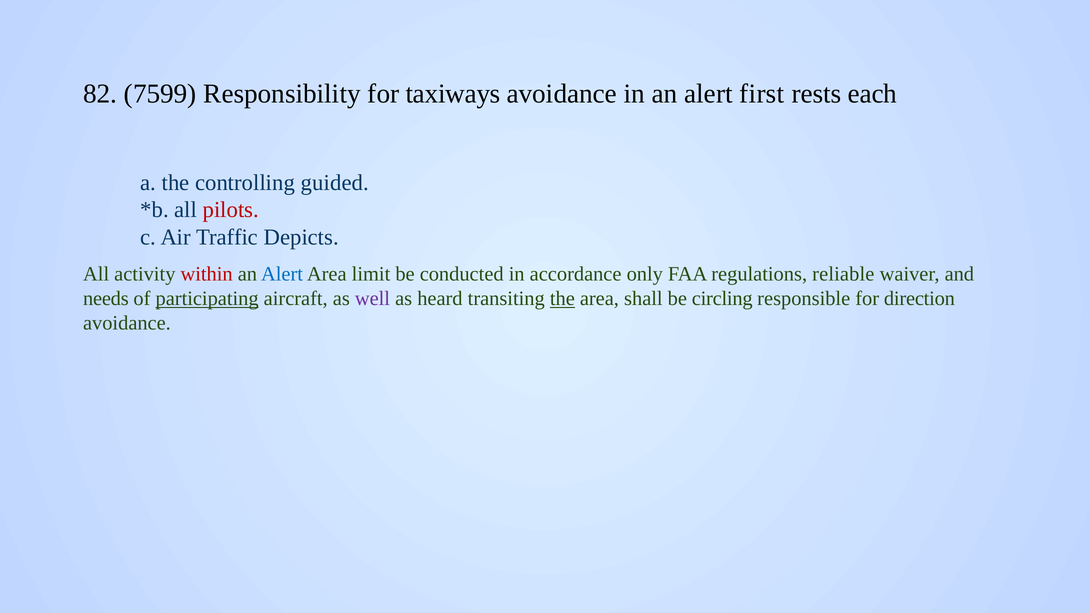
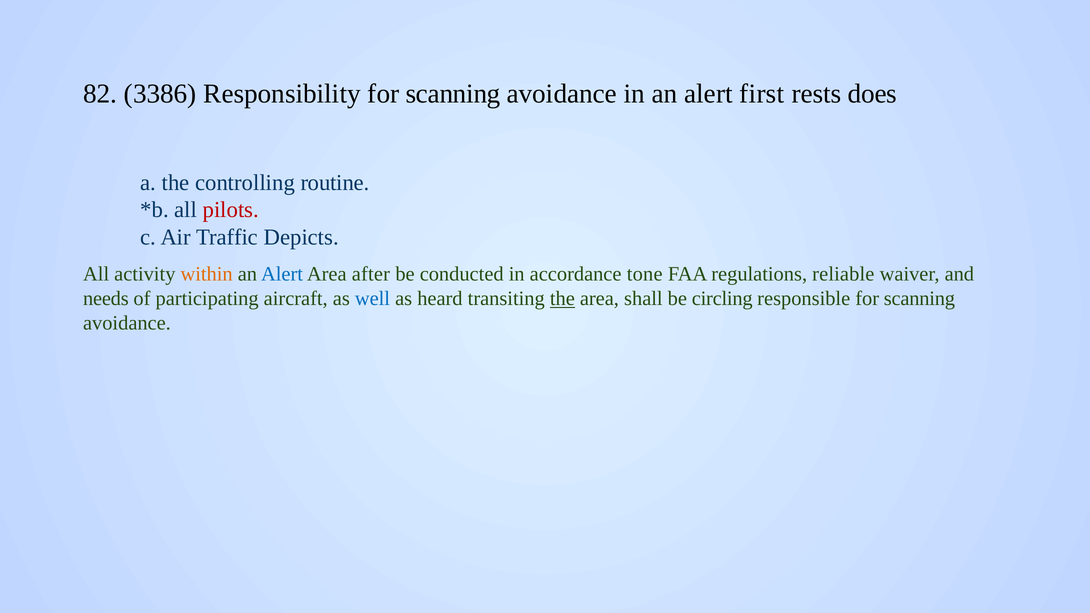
7599: 7599 -> 3386 (160, 94)
Responsibility for taxiways: taxiways -> scanning (453, 94)
each: each -> does (872, 94)
guided: guided -> routine (335, 183)
within colour: red -> orange (207, 274)
limit: limit -> after (371, 274)
only: only -> tone (645, 274)
participating underline: present -> none (207, 299)
well colour: purple -> blue (372, 299)
responsible for direction: direction -> scanning (919, 299)
